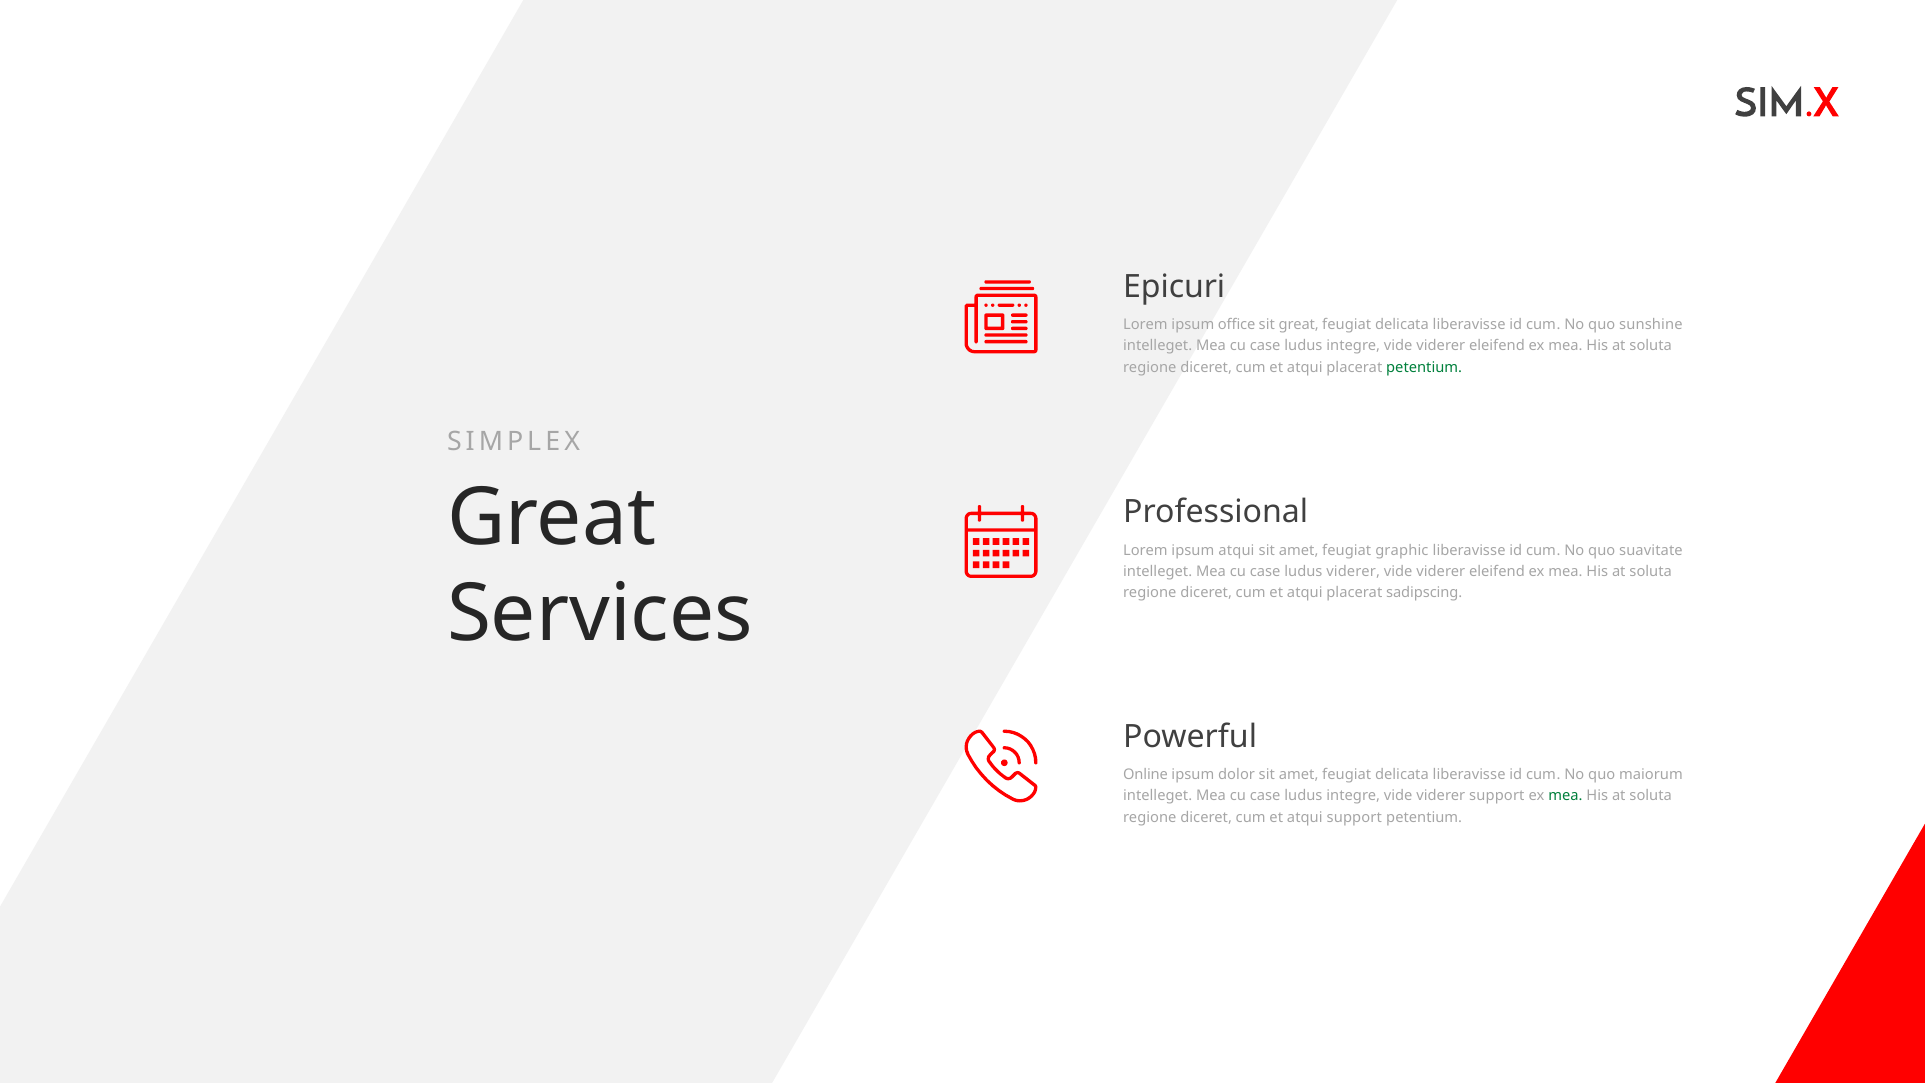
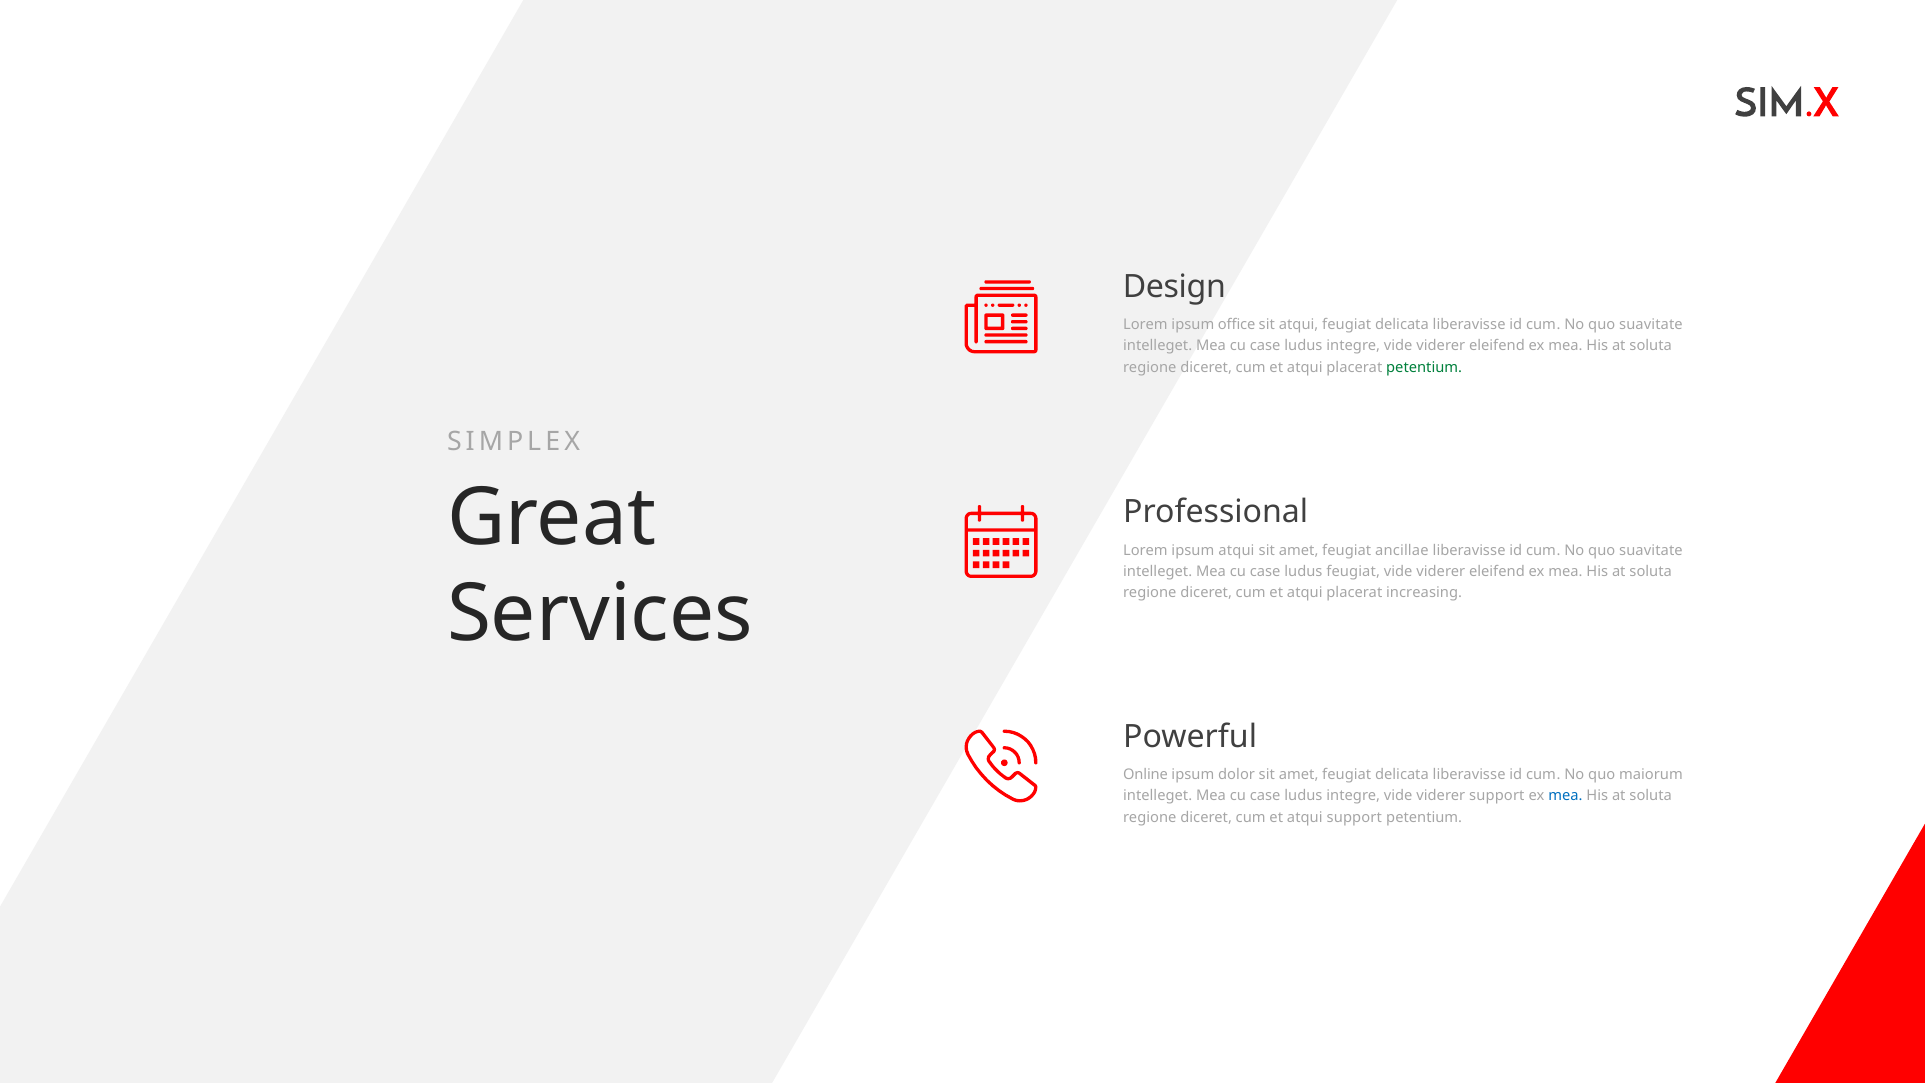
Epicuri: Epicuri -> Design (1174, 286)
sit great: great -> atqui (1299, 325)
sunshine: sunshine -> suavitate (1651, 325)
graphic: graphic -> ancillae (1402, 551)
ludus viderer: viderer -> feugiat (1353, 572)
sadipscing: sadipscing -> increasing (1424, 593)
mea colour: green -> blue (1565, 796)
